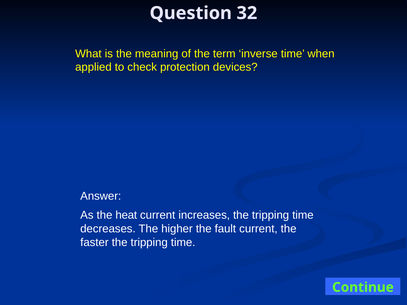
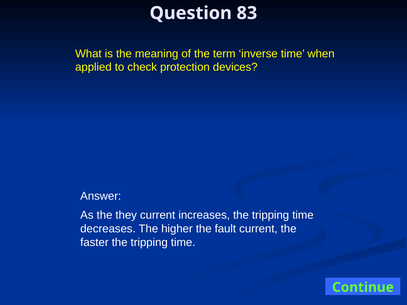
32: 32 -> 83 (247, 13)
heat: heat -> they (126, 215)
